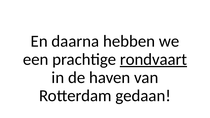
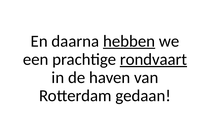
hebben underline: none -> present (129, 41)
